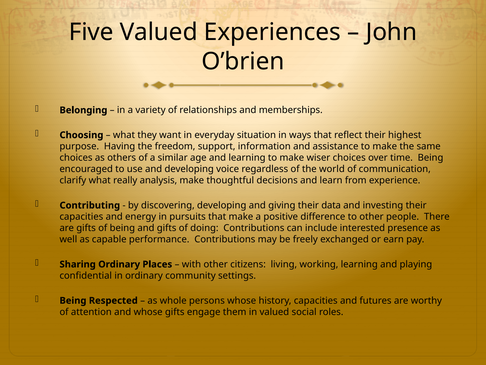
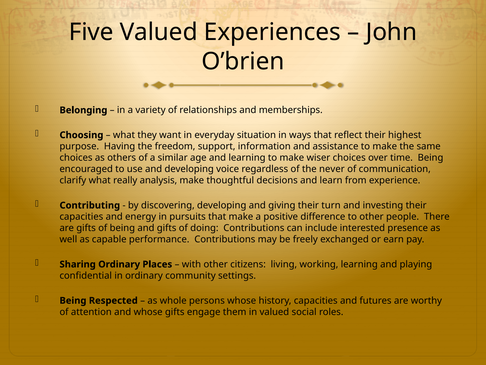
world: world -> never (332, 169)
data: data -> turn (331, 205)
